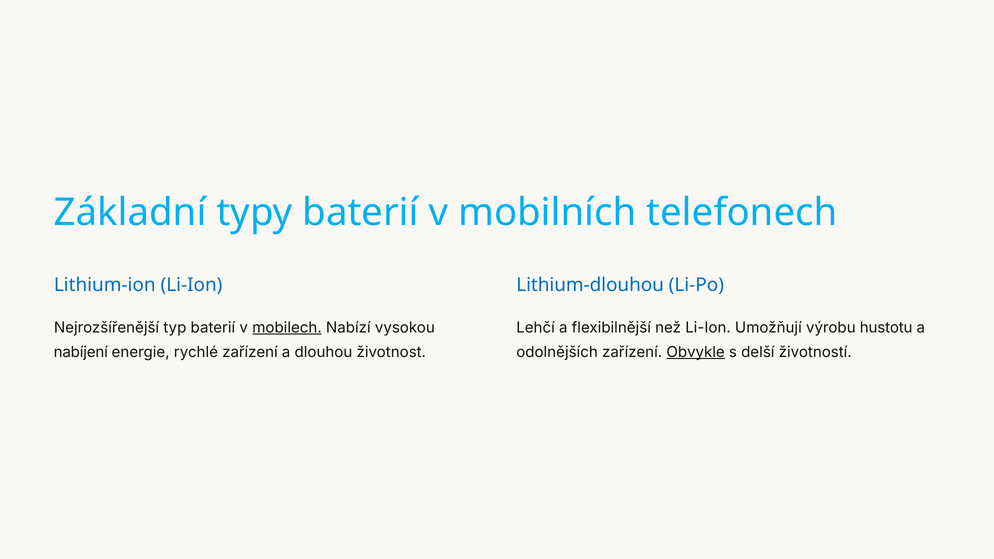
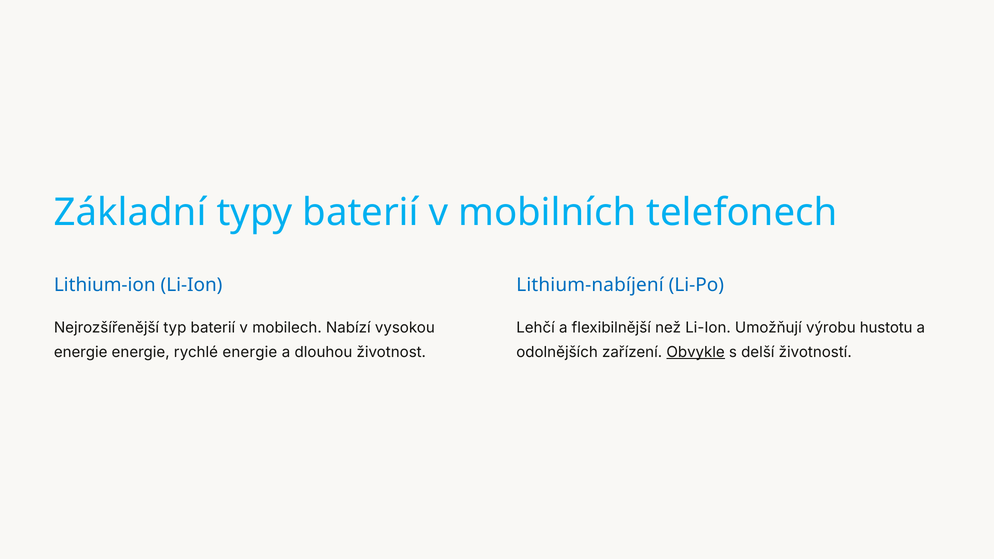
Lithium-dlouhou: Lithium-dlouhou -> Lithium-nabíjení (590, 285)
mobilech underline: present -> none (287, 328)
nabíjení: nabíjení -> energie (81, 352)
rychlé zařízení: zařízení -> energie (250, 352)
